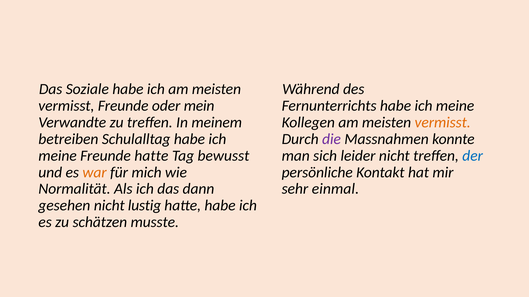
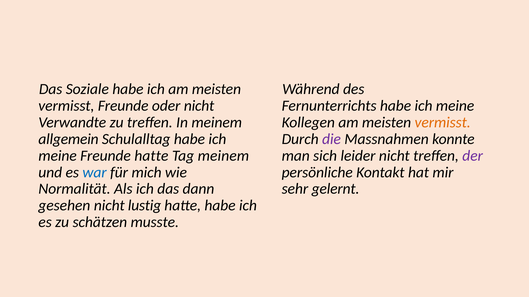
oder mein: mein -> nicht (199, 106)
betreiben: betreiben -> allgemein (68, 139)
Tag bewusst: bewusst -> meinem (223, 156)
der colour: blue -> purple (473, 156)
war colour: orange -> blue (95, 173)
einmal: einmal -> gelernt (336, 189)
